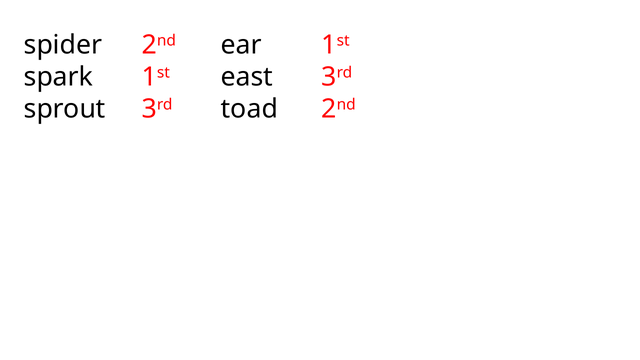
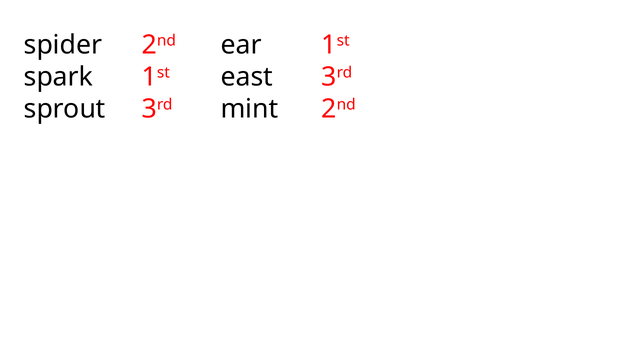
toad: toad -> mint (249, 109)
